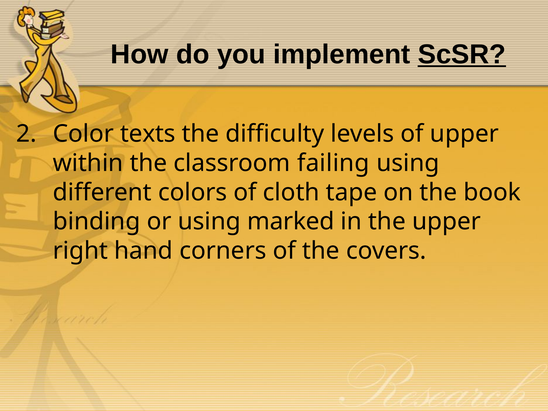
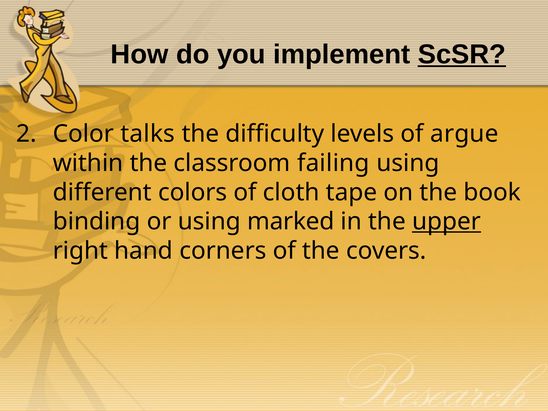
texts: texts -> talks (148, 134)
of upper: upper -> argue (464, 134)
upper underline: none -> present (446, 222)
